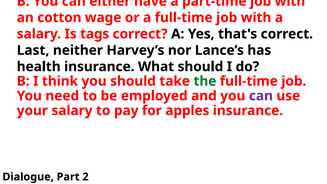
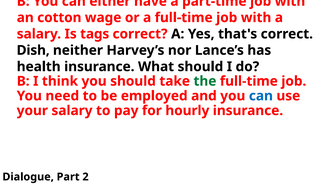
Last: Last -> Dish (33, 50)
can colour: purple -> blue (261, 96)
apples: apples -> hourly (187, 111)
